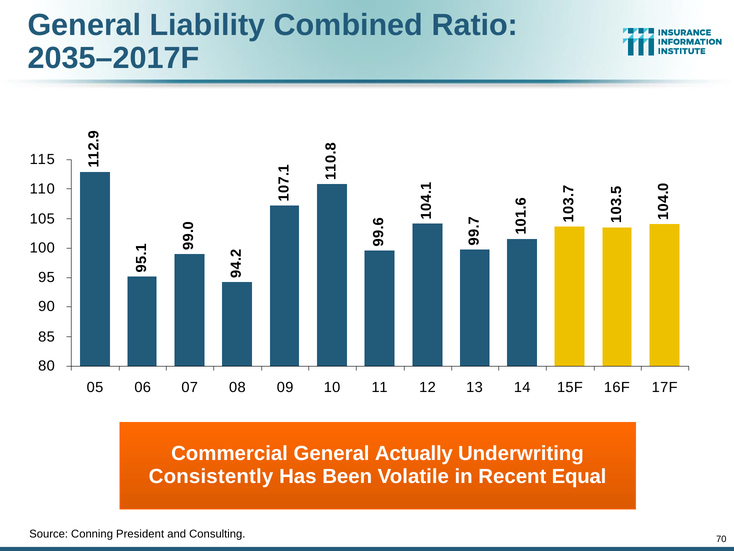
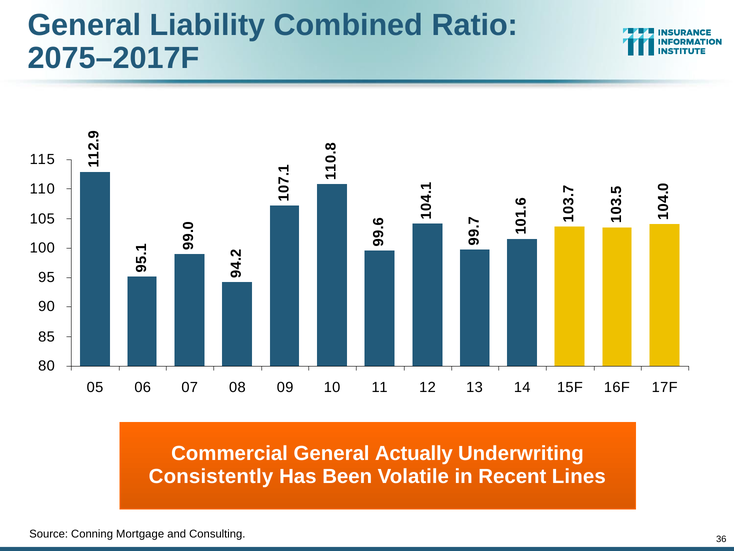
2035–2017F: 2035–2017F -> 2075–2017F (113, 58)
Equal: Equal -> Lines (579, 476)
President: President -> Mortgage (140, 533)
70: 70 -> 36 (721, 539)
